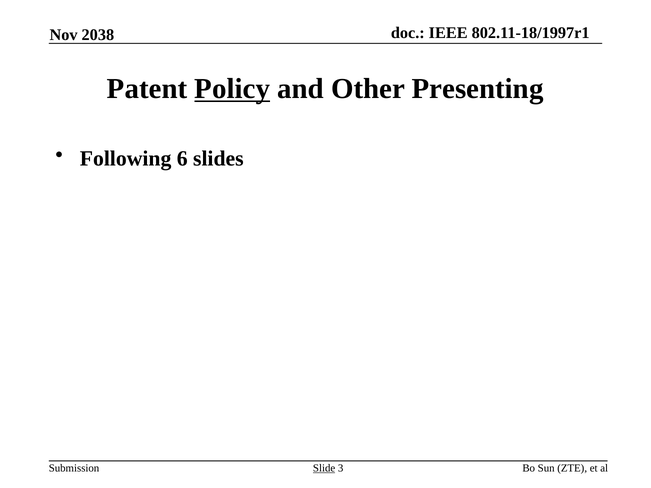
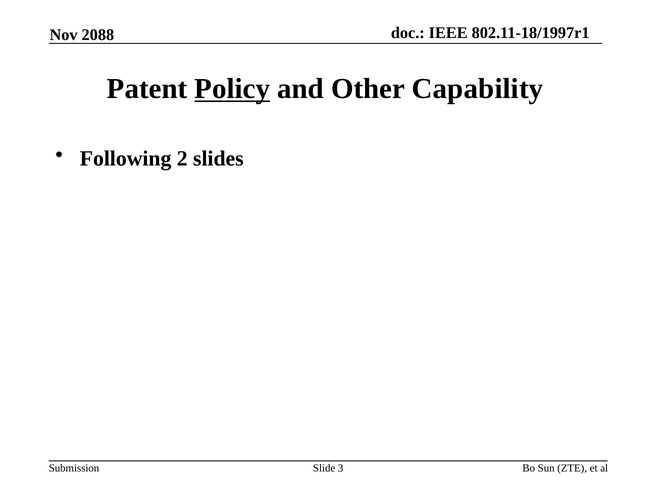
2038: 2038 -> 2088 (98, 35)
Presenting: Presenting -> Capability (478, 89)
6: 6 -> 2 (182, 159)
Slide underline: present -> none (324, 468)
